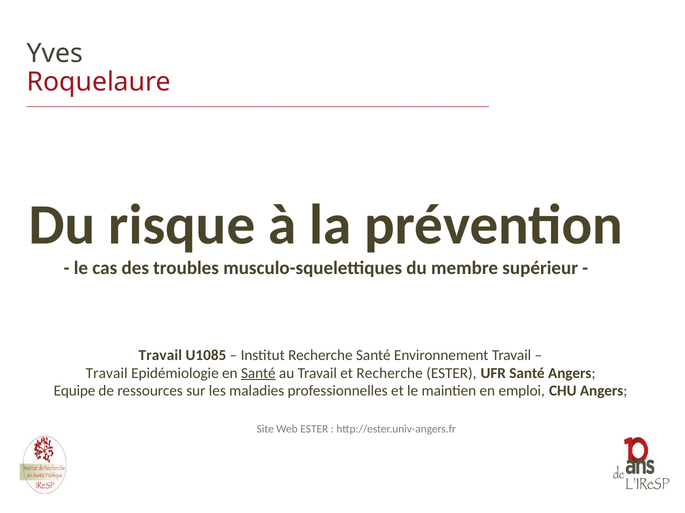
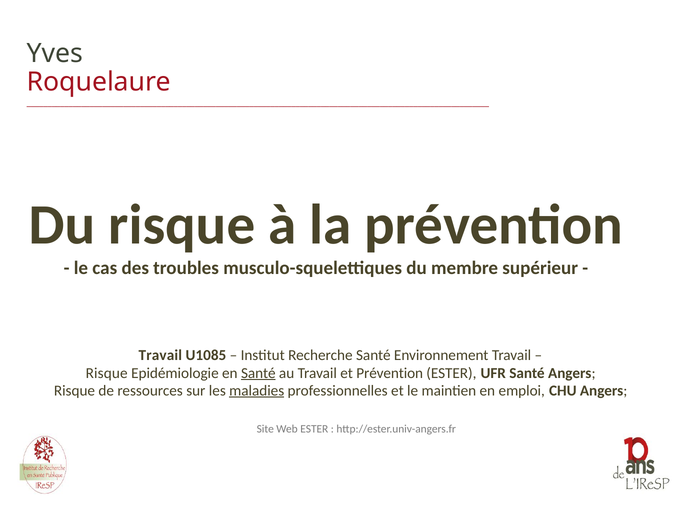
Travail: Travail -> Risque (107, 374)
et Recherche: Recherche -> Prévention (390, 374)
Equipe: Equipe -> Risque (74, 391)
maladies underline: none -> present (257, 391)
